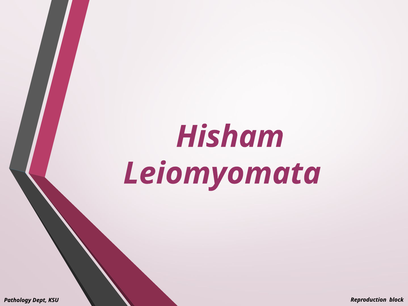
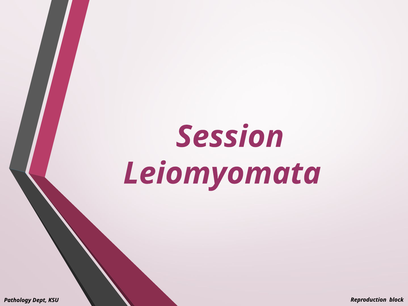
Hisham: Hisham -> Session (230, 137)
